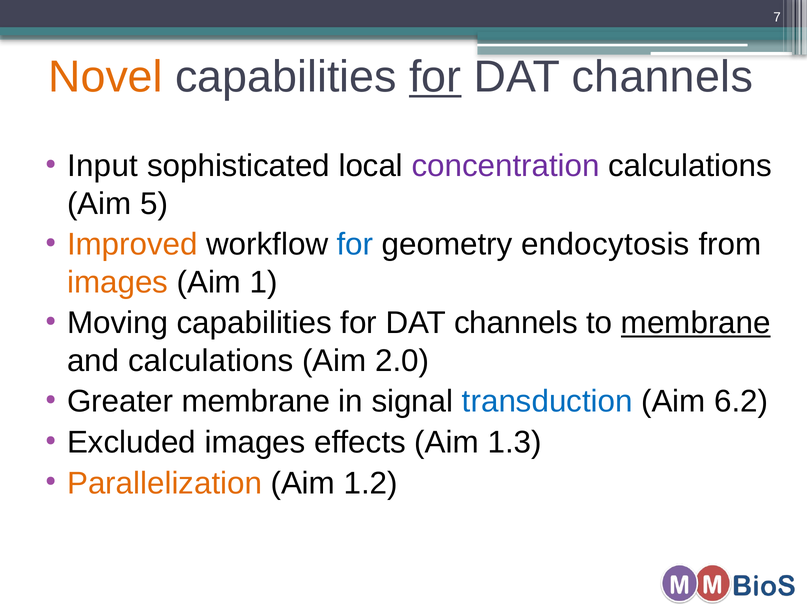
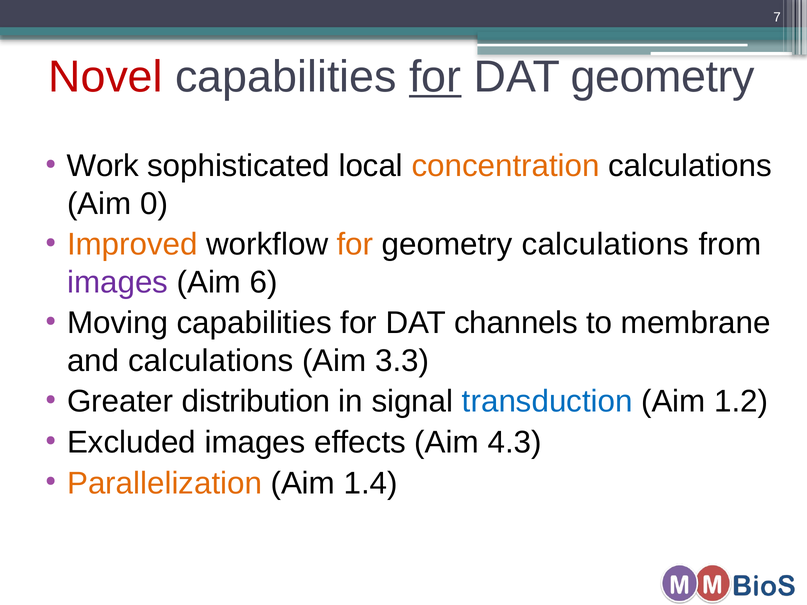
Novel colour: orange -> red (106, 77)
channels: channels -> geometry (663, 77)
Input: Input -> Work (103, 166)
concentration colour: purple -> orange (506, 166)
5: 5 -> 0 (154, 204)
for colour: blue -> orange (355, 245)
geometry endocytosis: endocytosis -> calculations (605, 245)
images colour: orange -> purple (118, 282)
1: 1 -> 6 (264, 282)
membrane underline: present -> none (696, 323)
2.0: 2.0 -> 3.3 (402, 361)
Greater membrane: membrane -> distribution (256, 402)
6.2: 6.2 -> 1.2 (741, 402)
1.3: 1.3 -> 4.3 (515, 443)
1.2: 1.2 -> 1.4 (371, 484)
